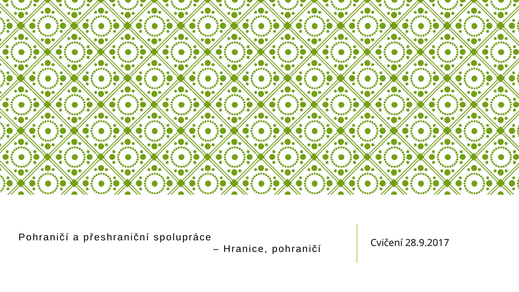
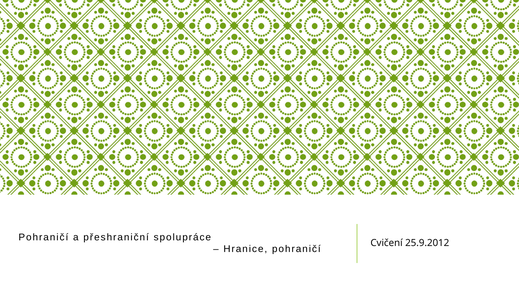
28.9.2017: 28.9.2017 -> 25.9.2012 (427, 243)
